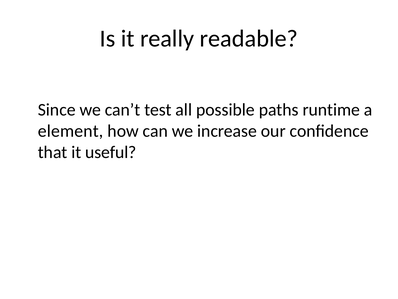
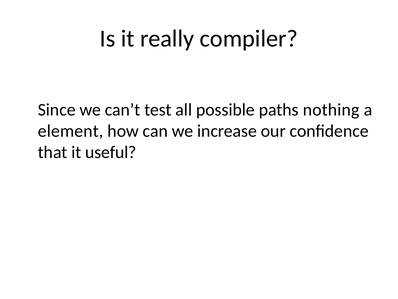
readable: readable -> compiler (249, 39)
runtime: runtime -> nothing (331, 109)
